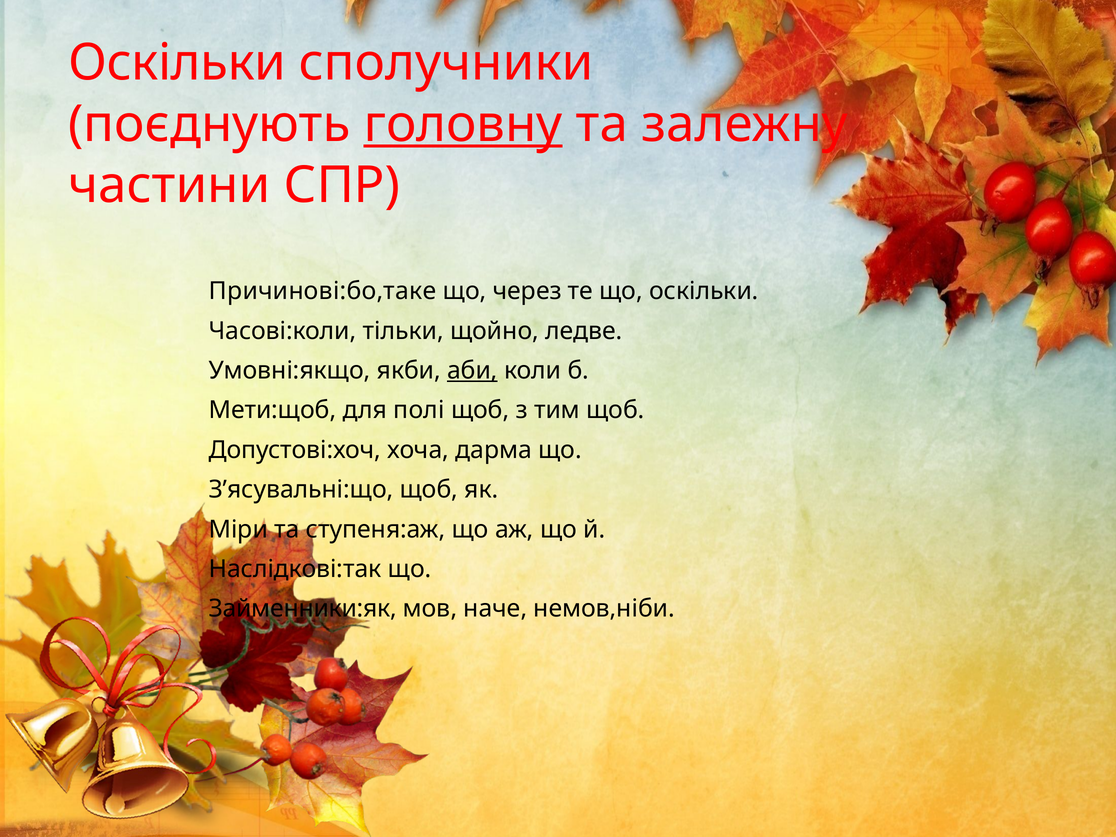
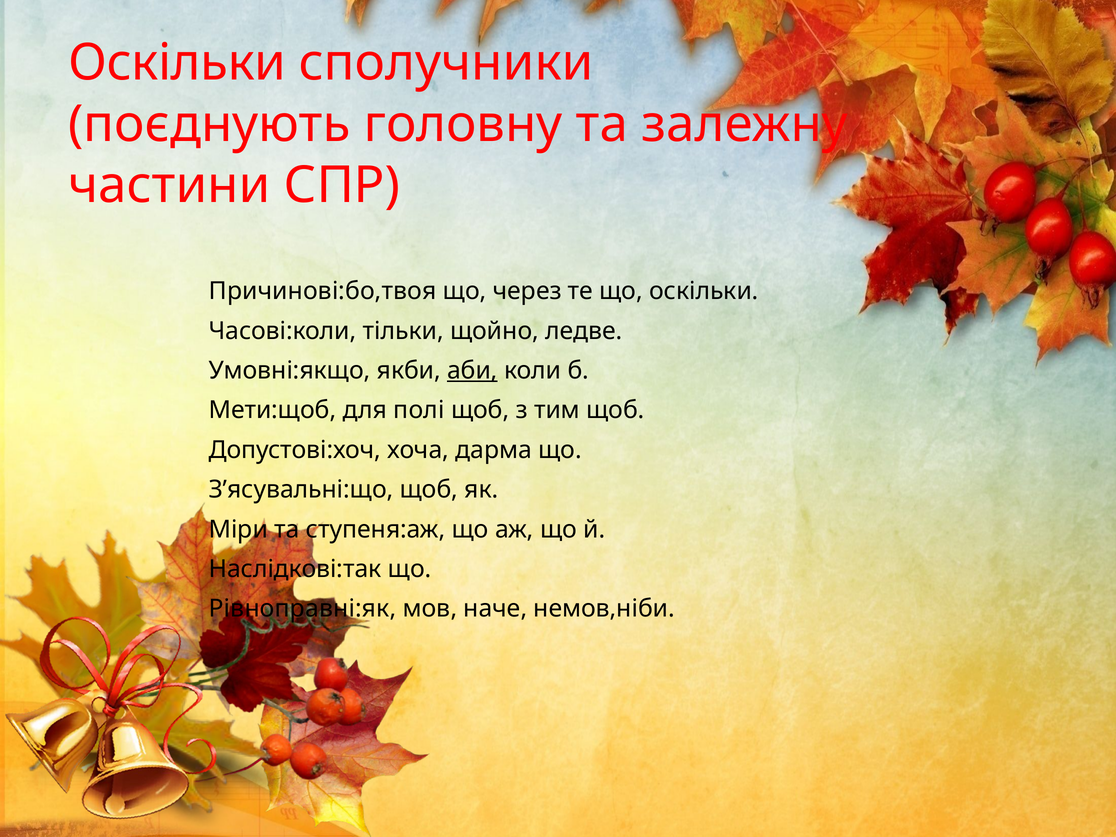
головну underline: present -> none (463, 124)
Причинові:бо,таке: Причинові:бо,таке -> Причинові:бо,твоя (323, 291)
Займенники:як: Займенники:як -> Рівноправні:як (303, 609)
